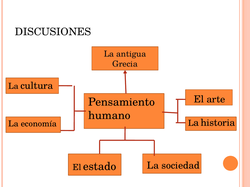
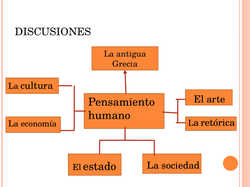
historia: historia -> retórica (218, 123)
